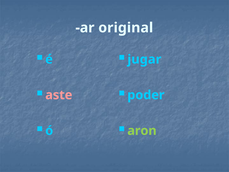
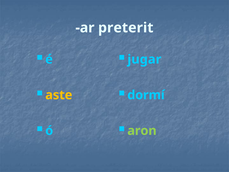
original: original -> preterit (126, 28)
aste colour: pink -> yellow (59, 95)
poder: poder -> dormí (146, 95)
